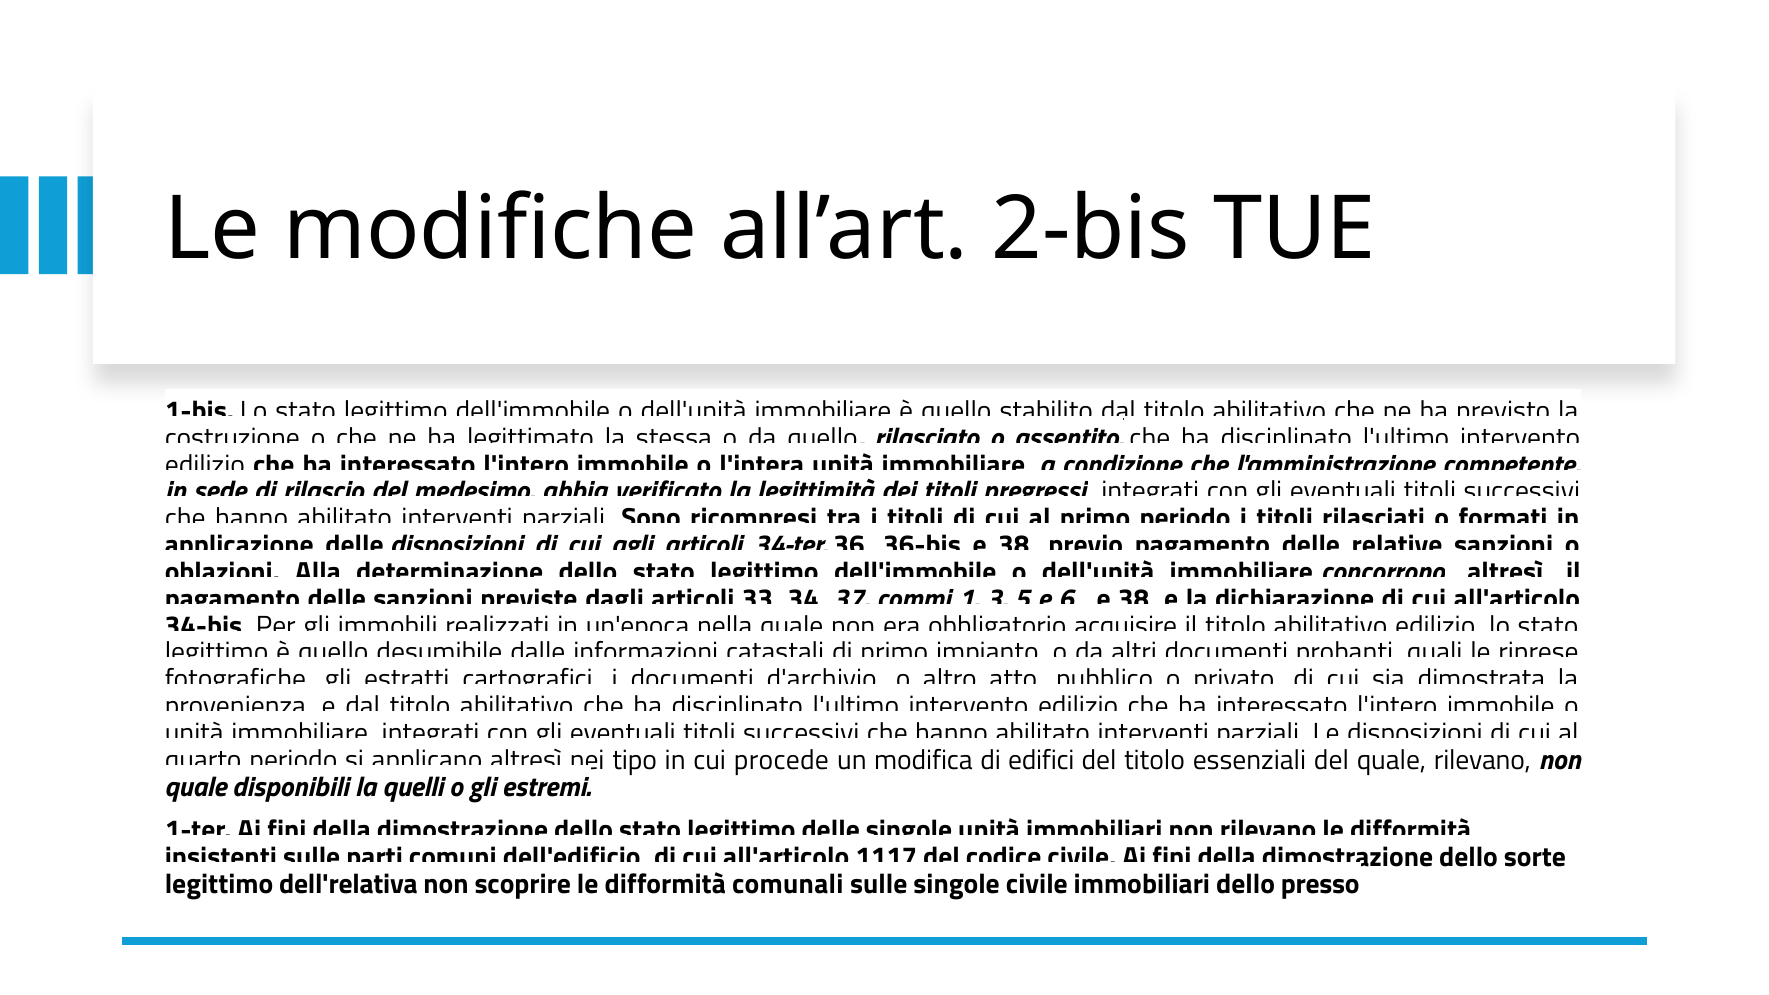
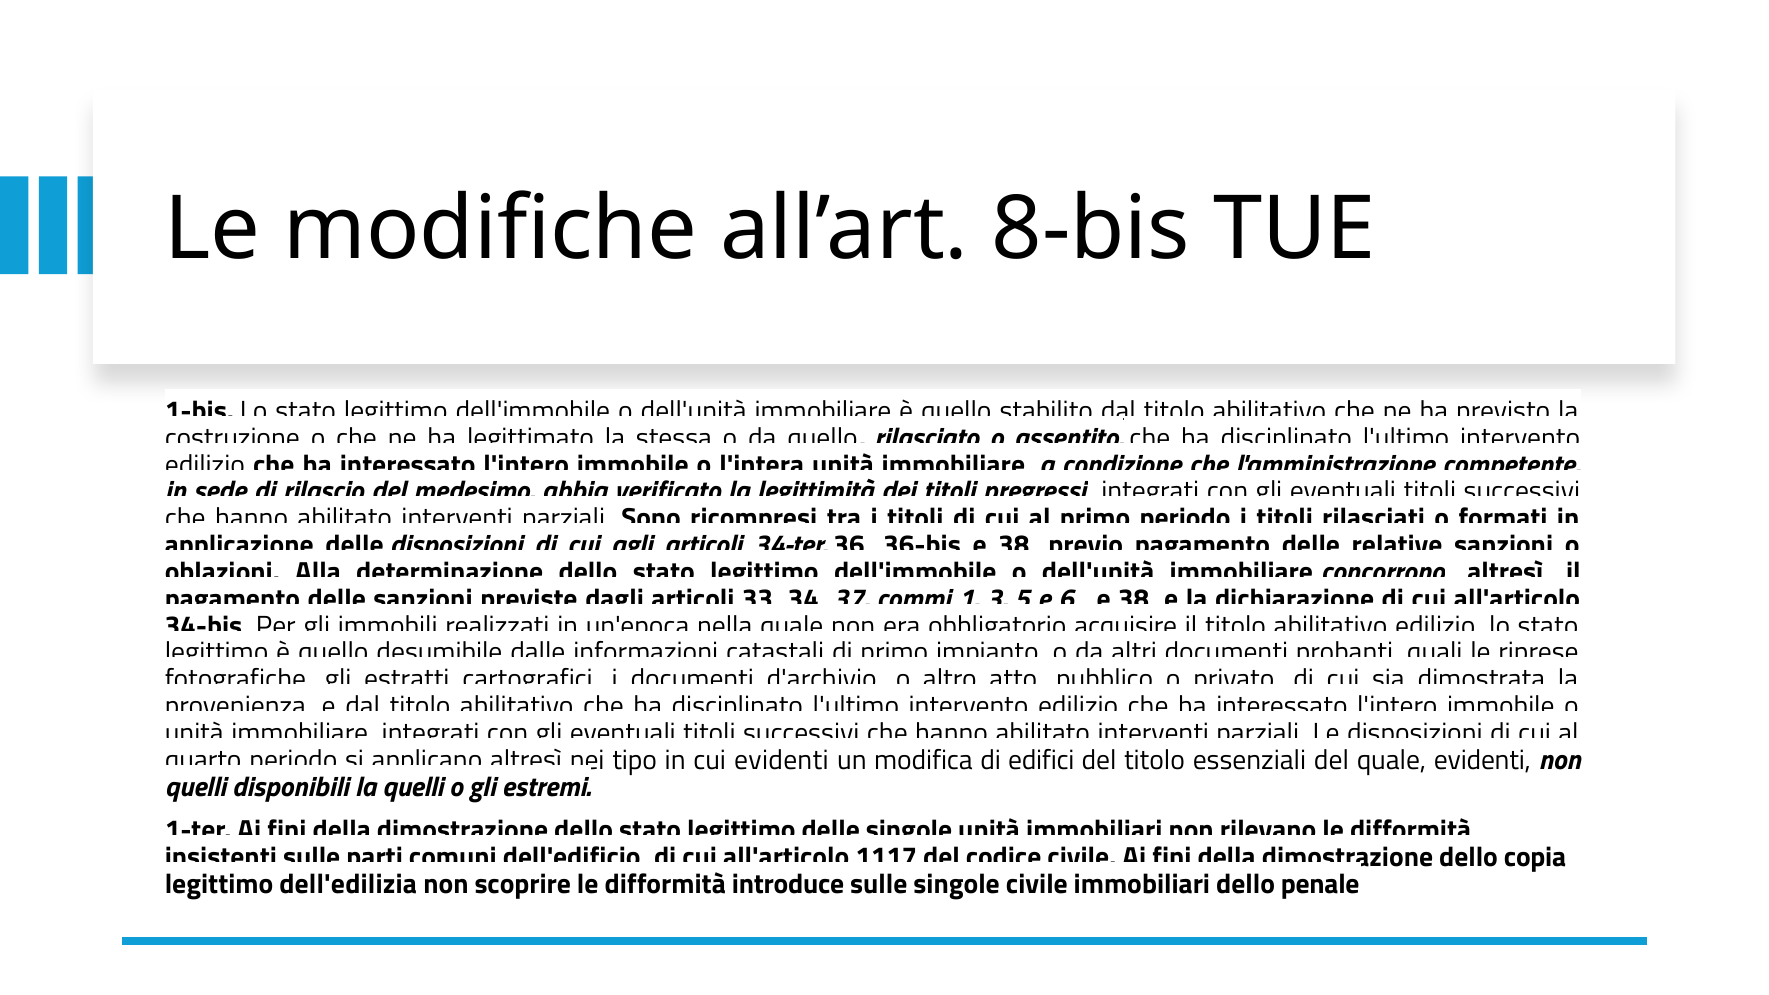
2-bis: 2-bis -> 8-bis (1091, 230)
cui procede: procede -> evidenti (781, 760)
quale rilevano: rilevano -> evidenti (1482, 760)
quale: quale -> quelli (195, 787)
sorte: sorte -> copia (1535, 857)
dell'relativa: dell'relativa -> dell'edilizia (348, 884)
comunali: comunali -> introduce (788, 884)
presso: presso -> penale (1320, 884)
